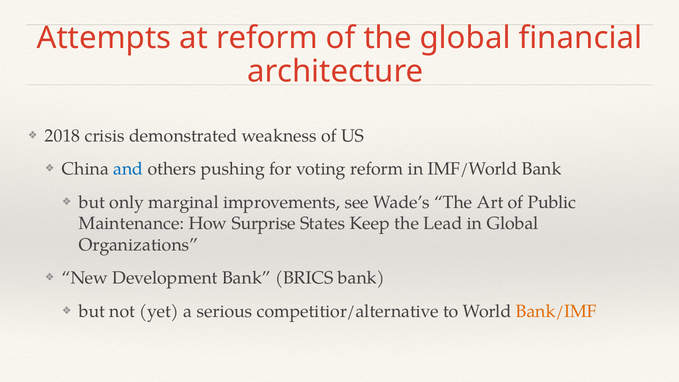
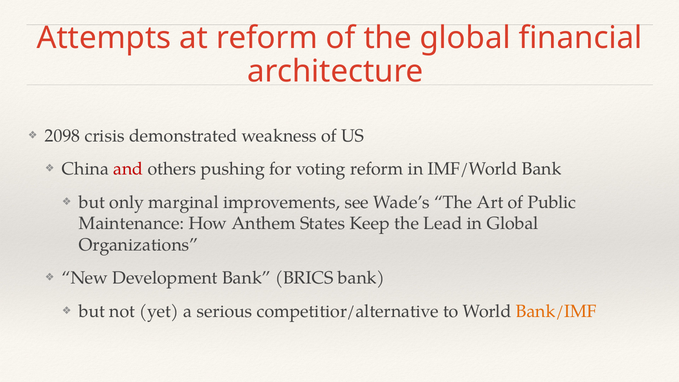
2018: 2018 -> 2098 (63, 136)
and colour: blue -> red (128, 169)
Surprise: Surprise -> Anthem (264, 223)
